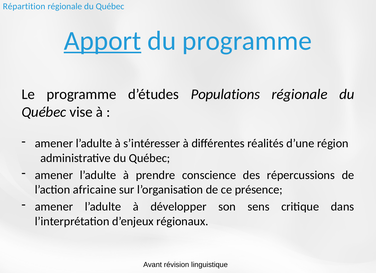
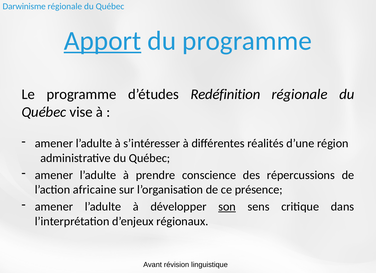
Répartition: Répartition -> Darwinisme (24, 6)
Populations: Populations -> Redéfinition (225, 94)
son underline: none -> present (227, 206)
